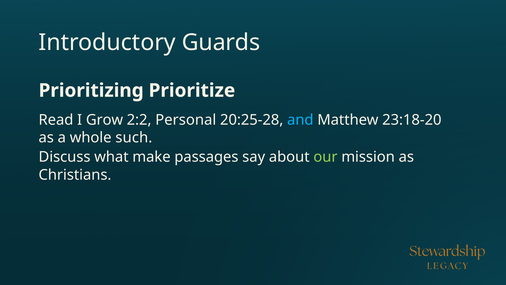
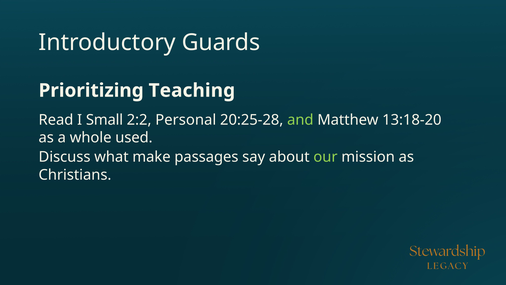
Prioritize: Prioritize -> Teaching (192, 90)
Grow: Grow -> Small (105, 120)
and colour: light blue -> light green (300, 120)
23:18-20: 23:18-20 -> 13:18-20 (412, 120)
such: such -> used (134, 138)
